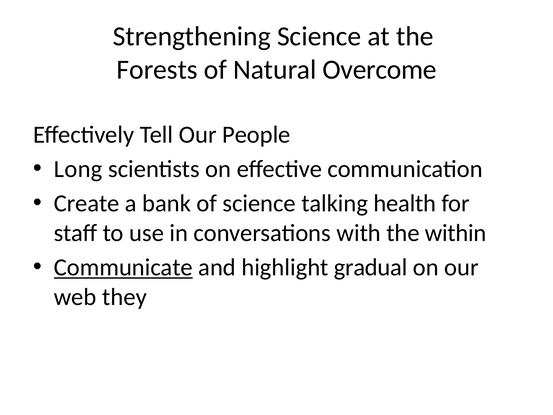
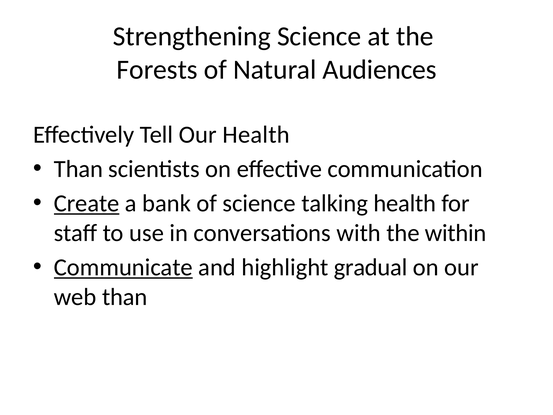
Overcome: Overcome -> Audiences (380, 70)
Our People: People -> Health (256, 134)
Long: Long -> Than (78, 169)
Create underline: none -> present (87, 203)
web they: they -> than (125, 297)
